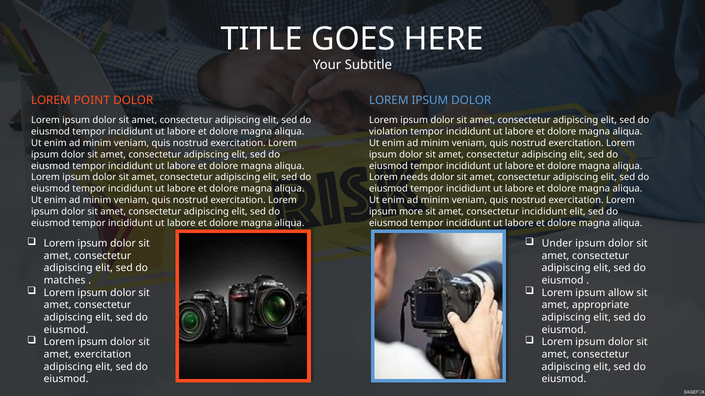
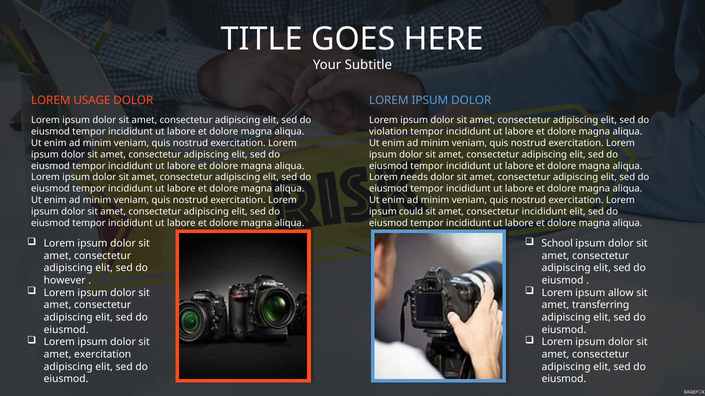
POINT: POINT -> USAGE (92, 101)
more: more -> could (411, 212)
Under: Under -> School (557, 244)
matches: matches -> however (65, 281)
appropriate: appropriate -> transferring (601, 305)
